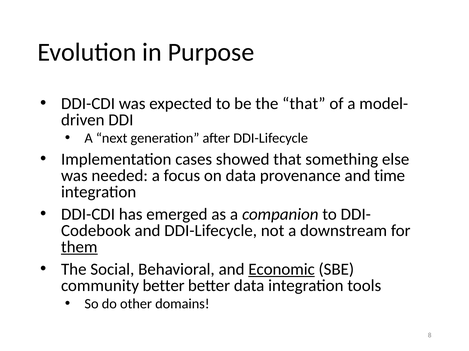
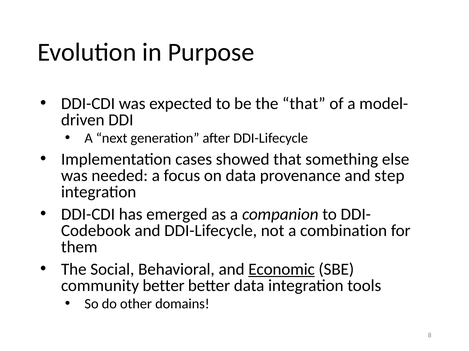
time: time -> step (389, 176)
downstream: downstream -> combination (344, 231)
them underline: present -> none (79, 248)
